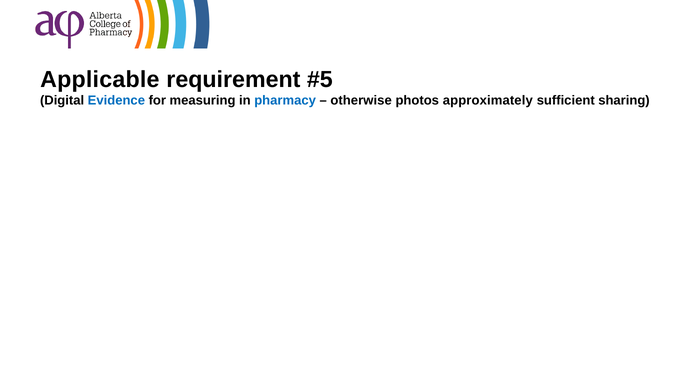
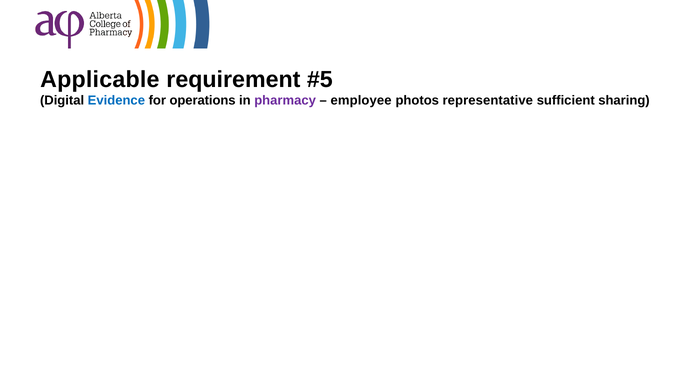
measuring: measuring -> operations (203, 100)
pharmacy colour: blue -> purple (285, 100)
otherwise: otherwise -> employee (361, 100)
approximately: approximately -> representative (488, 100)
